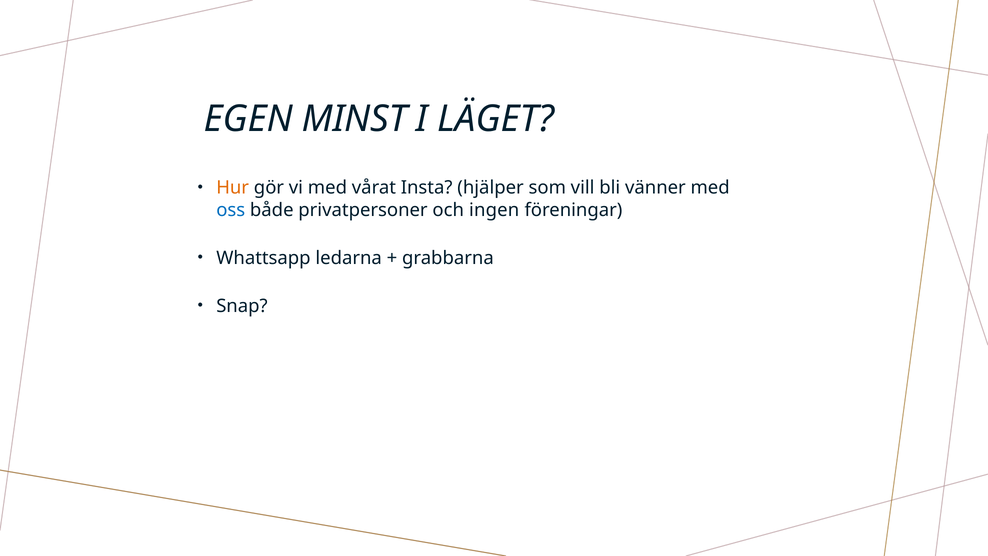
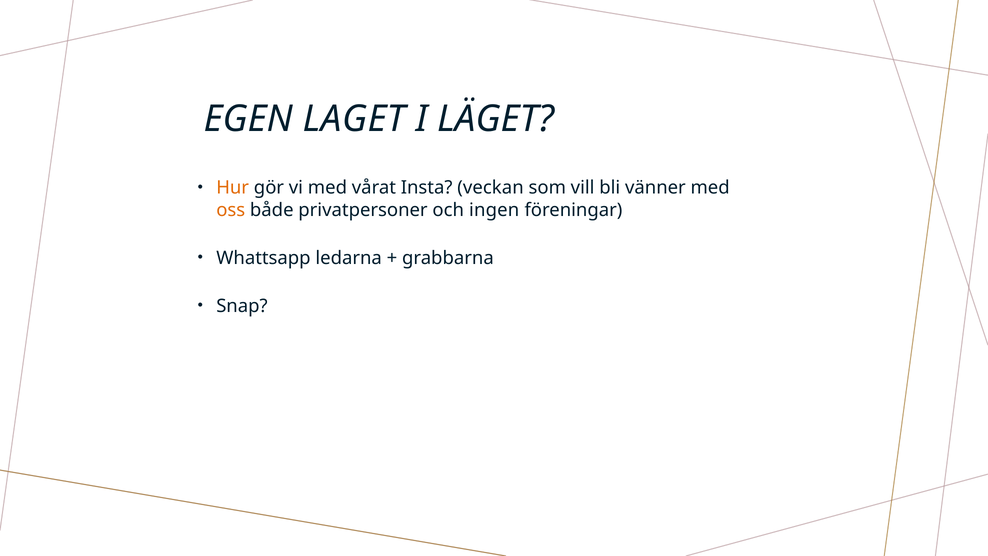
MINST: MINST -> LAGET (354, 119)
hjälper: hjälper -> veckan (491, 188)
oss colour: blue -> orange (231, 210)
